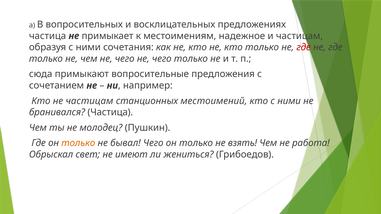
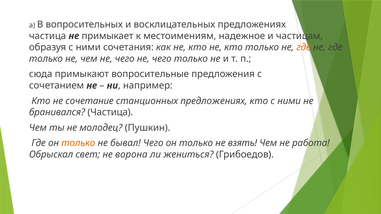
где colour: red -> orange (304, 47)
не частицам: частицам -> сочетание (90, 101)
станционных местоимений: местоимений -> предложениях (214, 101)
имеют: имеют -> ворона (131, 155)
